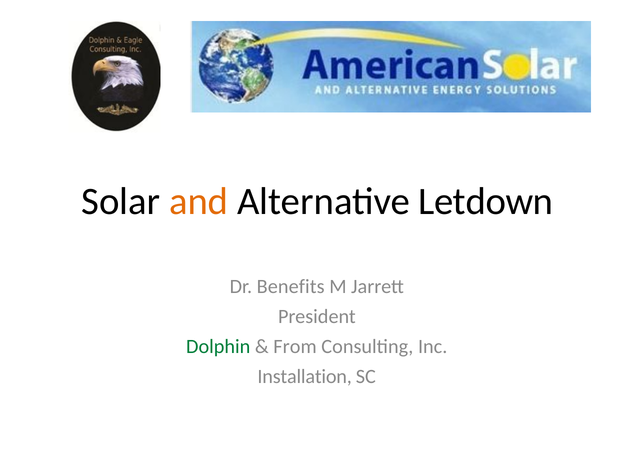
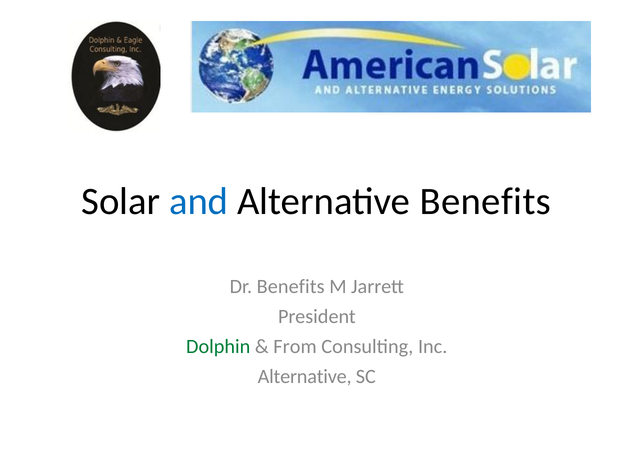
and colour: orange -> blue (199, 201)
Alternative Letdown: Letdown -> Benefits (485, 201)
Installation: Installation -> Alternative (305, 376)
